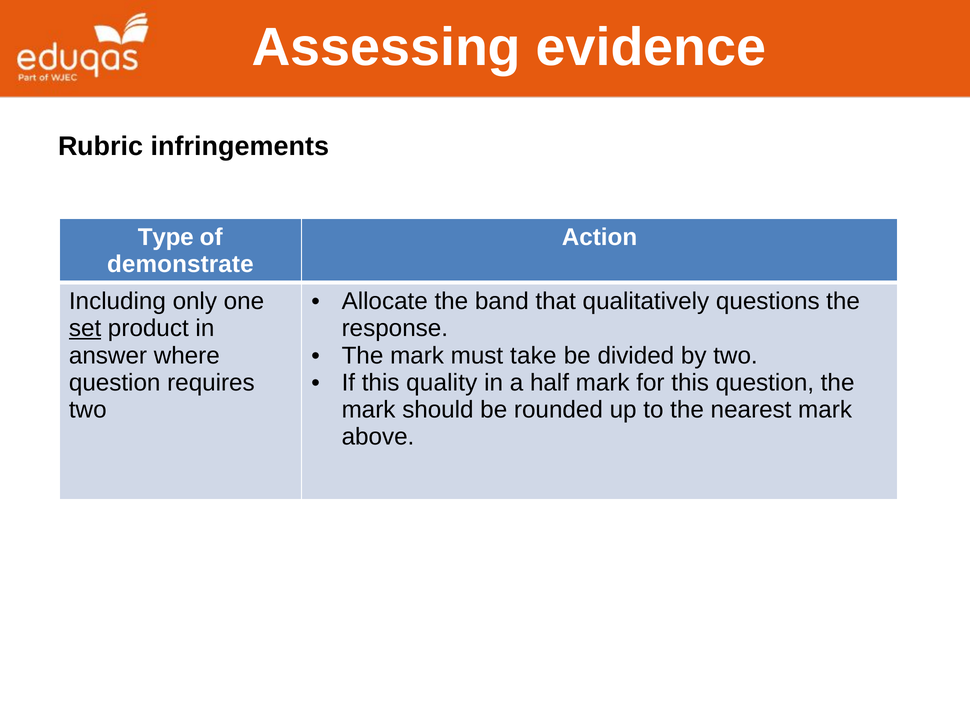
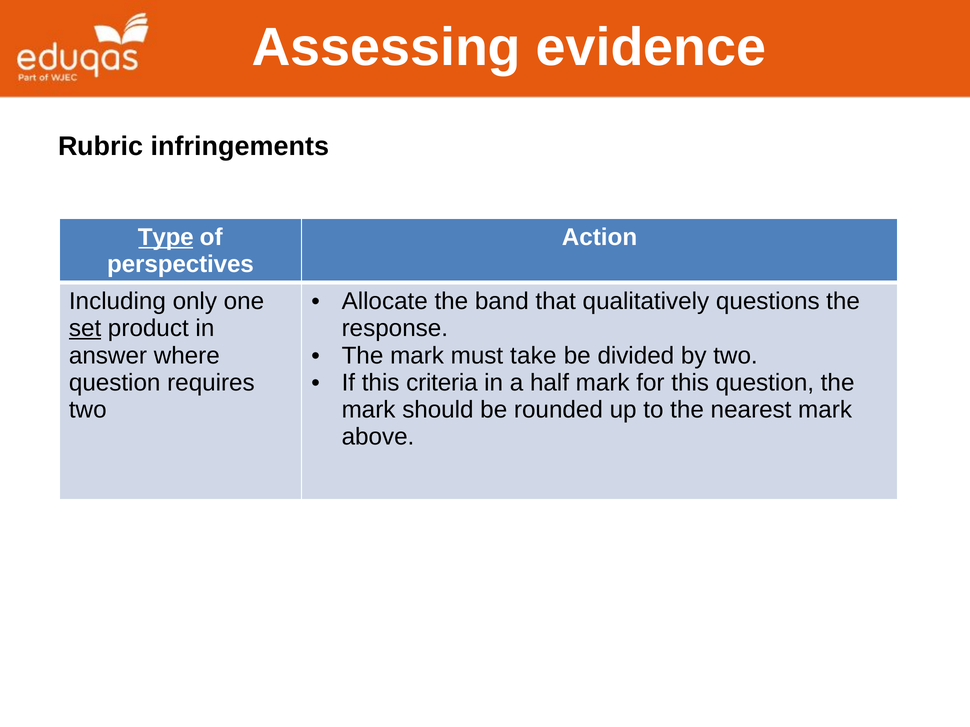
Type underline: none -> present (166, 237)
demonstrate: demonstrate -> perspectives (180, 265)
quality: quality -> criteria (442, 383)
